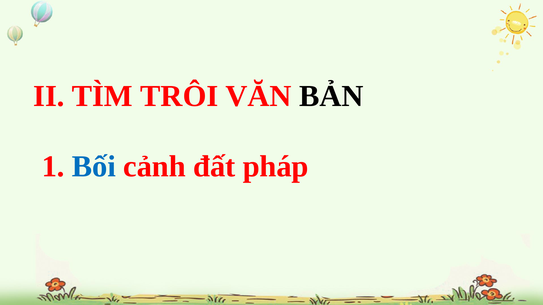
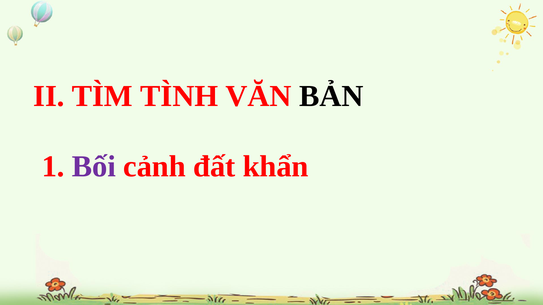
TRÔI: TRÔI -> TÌNH (179, 96)
Bối colour: blue -> purple (94, 167)
pháp: pháp -> khẩn (276, 167)
